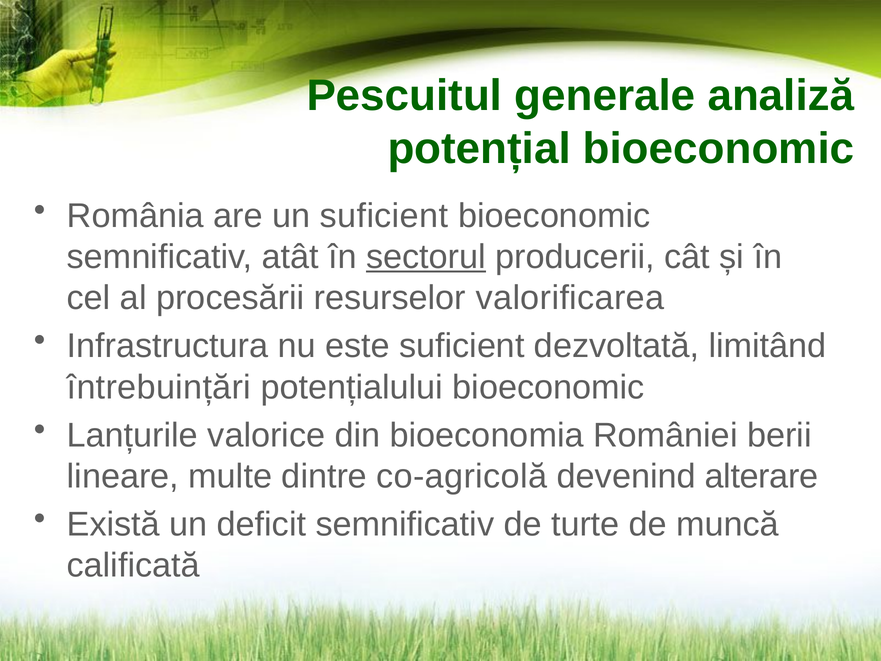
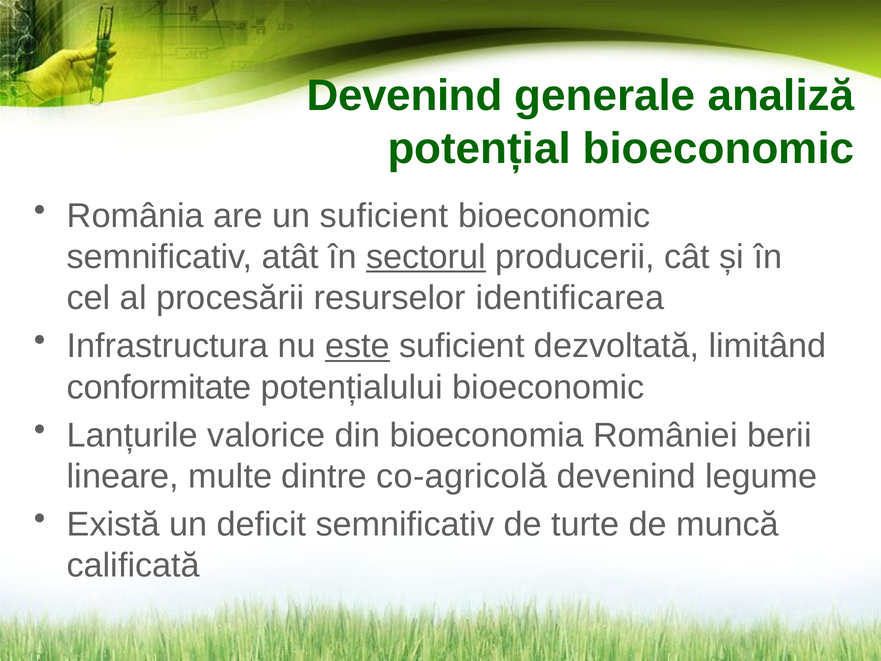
Pescuitul: Pescuitul -> Devenind (405, 96)
valorificarea: valorificarea -> identificarea (570, 298)
este underline: none -> present (357, 346)
întrebuințări: întrebuințări -> conformitate (159, 387)
alterare: alterare -> legume (761, 476)
